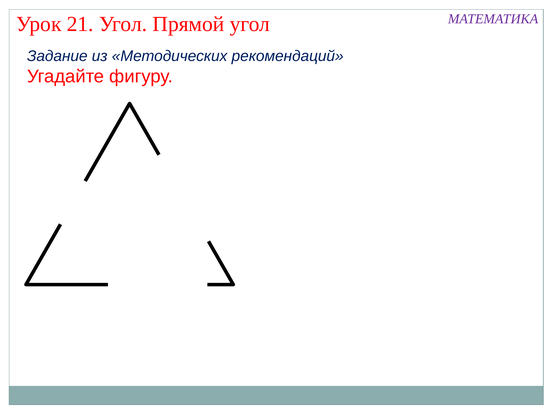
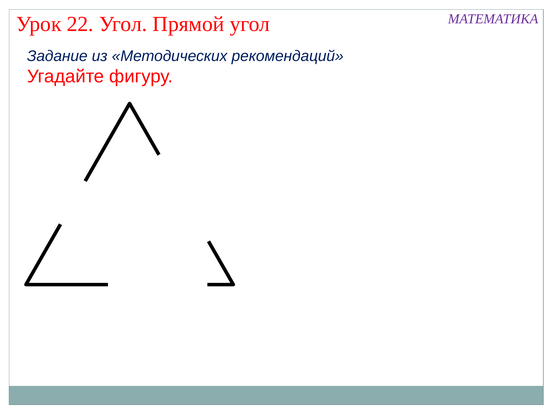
21: 21 -> 22 (80, 24)
